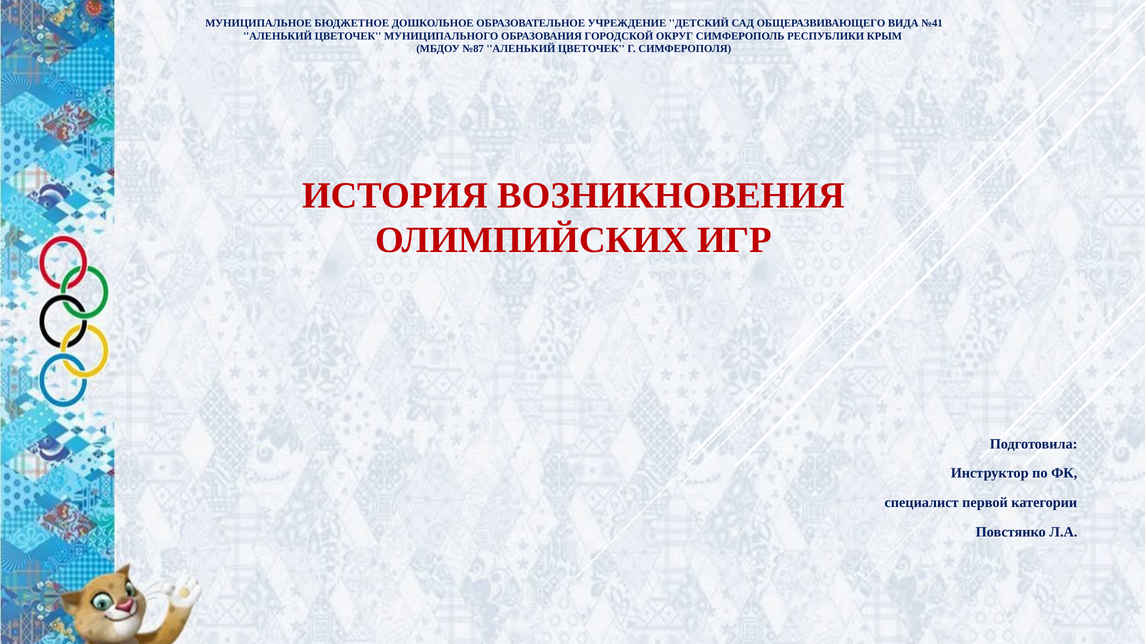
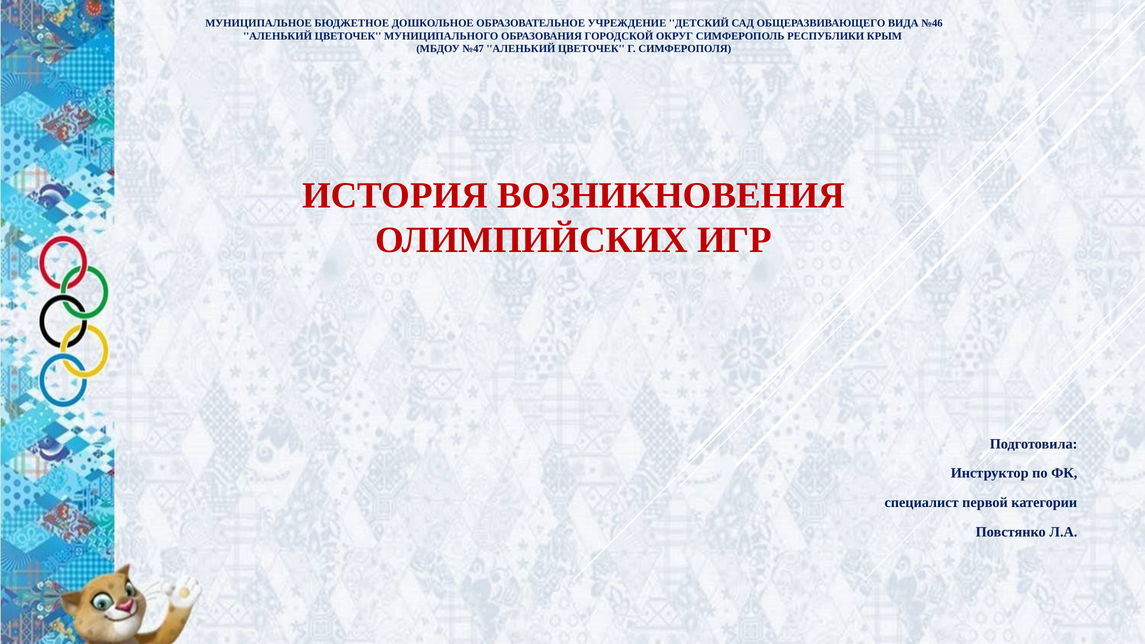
№41: №41 -> №46 (932, 23)
№87: №87 -> №47 (473, 49)
